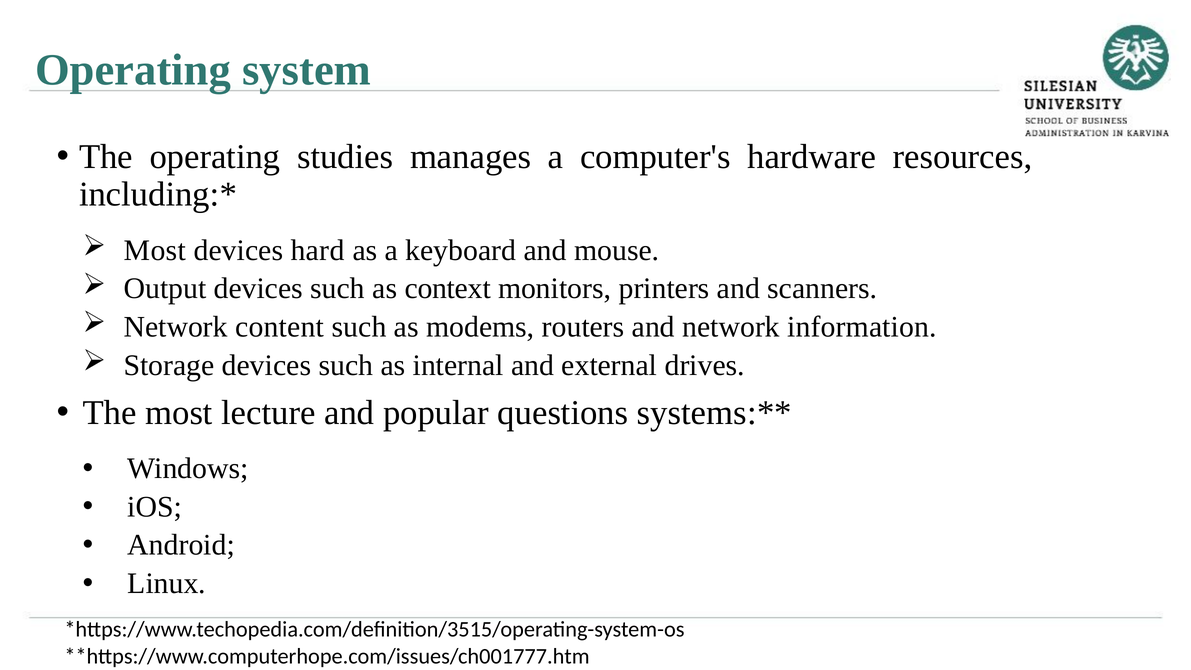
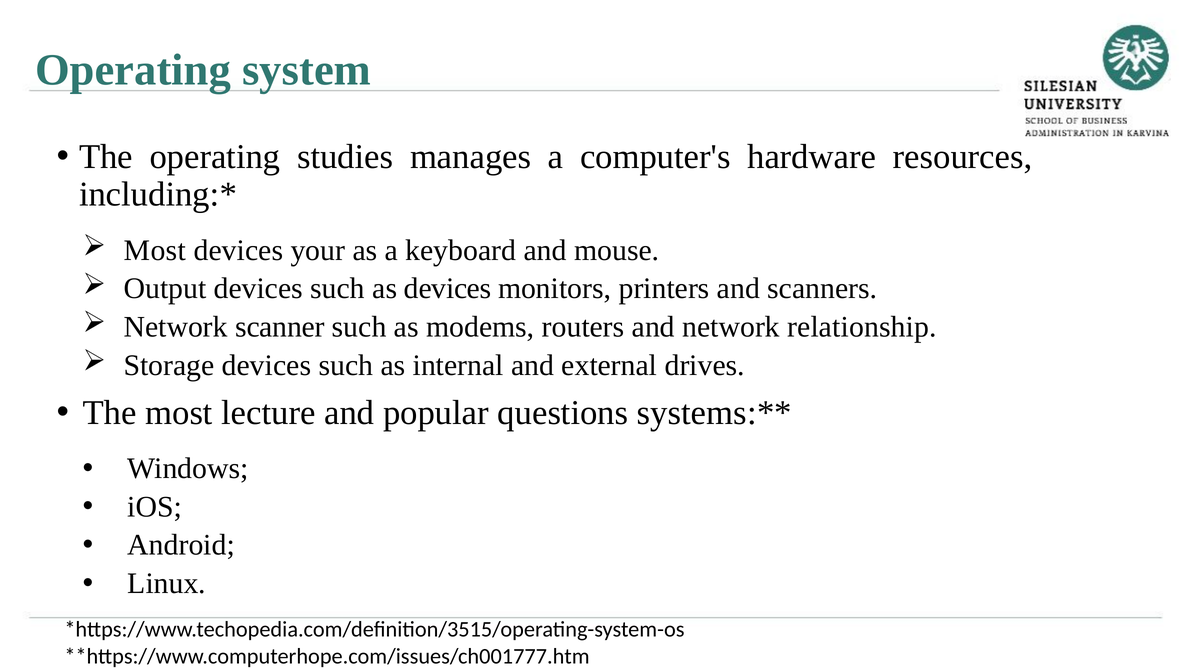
hard: hard -> your (318, 250)
as context: context -> devices (448, 289)
content: content -> scanner (280, 327)
information: information -> relationship (862, 327)
